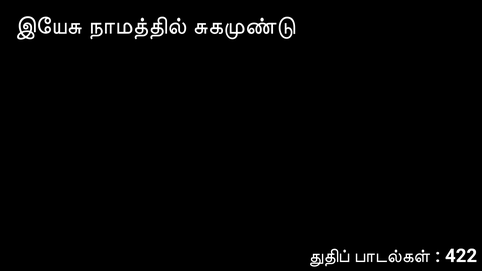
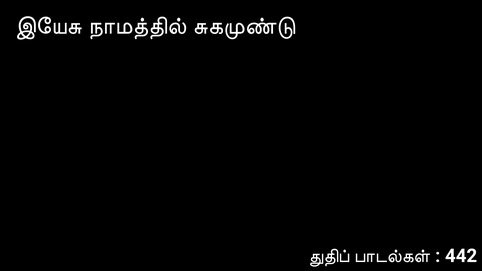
422: 422 -> 442 (461, 256)
